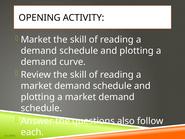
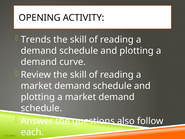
Market: Market -> Trends (36, 39)
